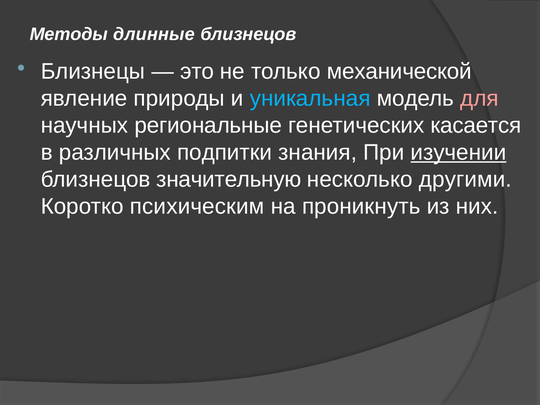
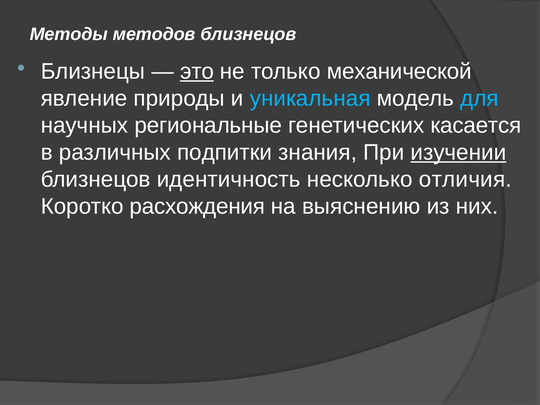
длинные: длинные -> методов (154, 34)
это underline: none -> present (197, 71)
для colour: pink -> light blue (479, 98)
значительную: значительную -> идентичность (229, 179)
другими: другими -> отличия (465, 179)
психическим: психическим -> расхождения (197, 206)
проникнуть: проникнуть -> выяснению (361, 206)
